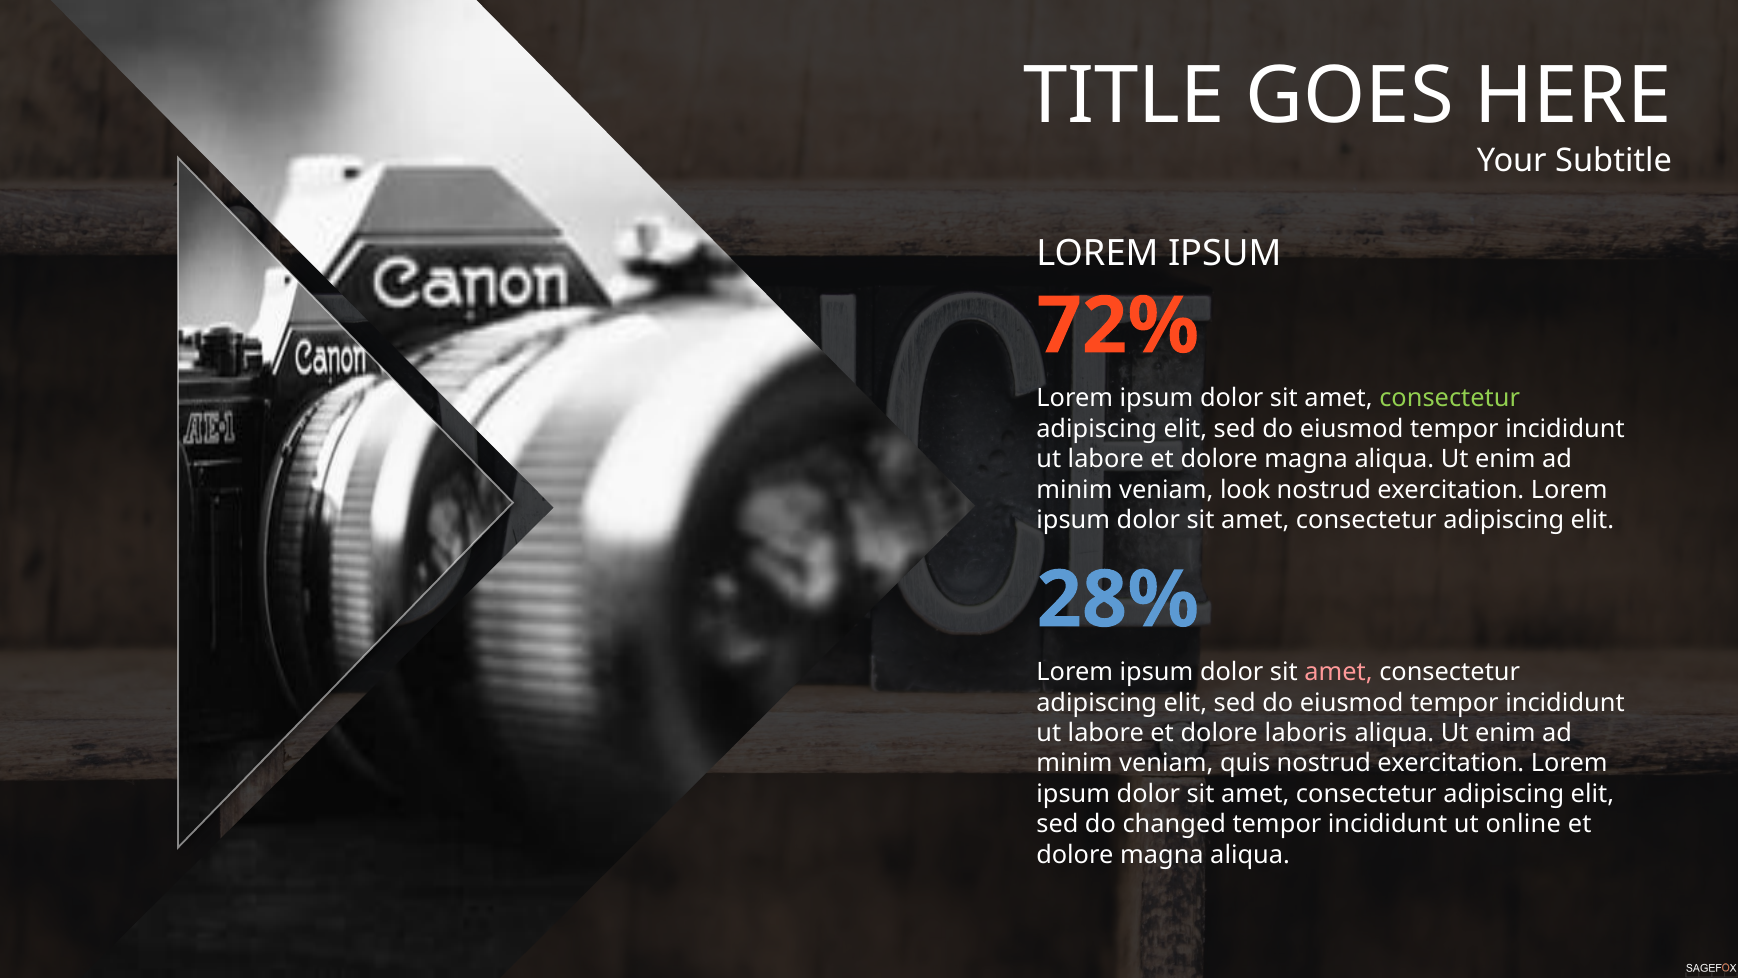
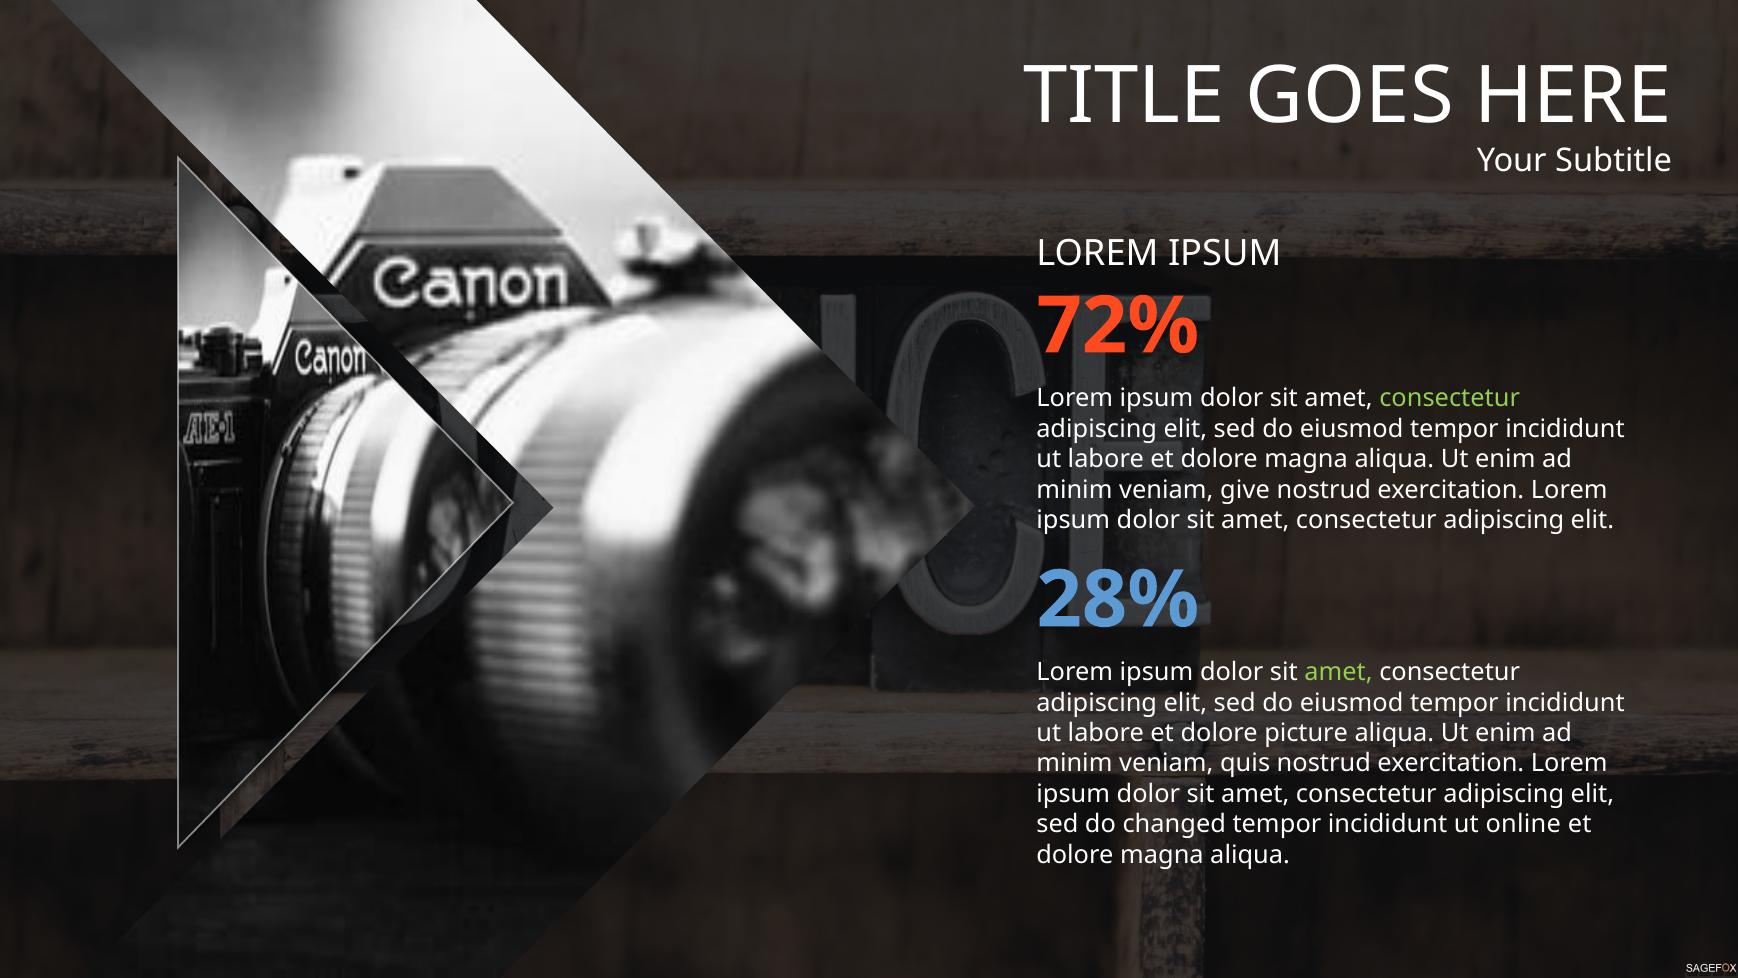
look: look -> give (1245, 490)
amet colour: pink -> light green (1339, 672)
laboris: laboris -> picture (1306, 733)
